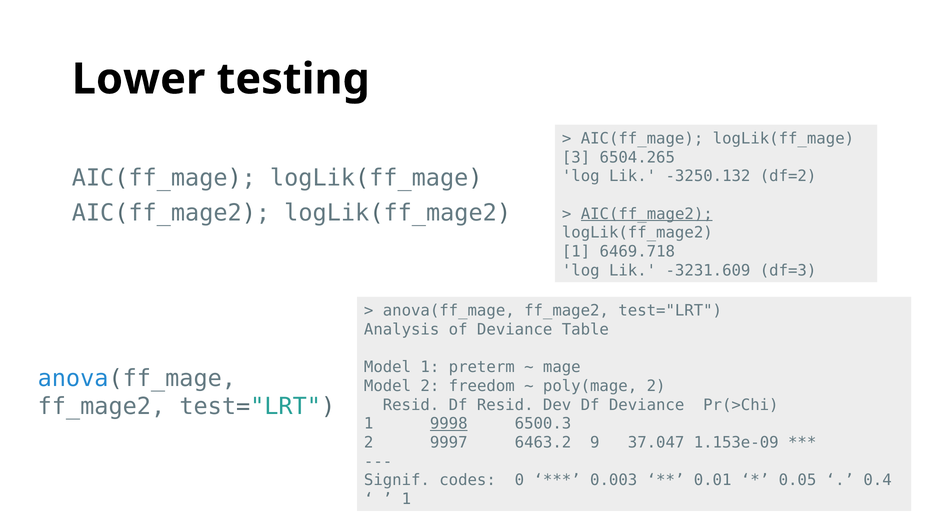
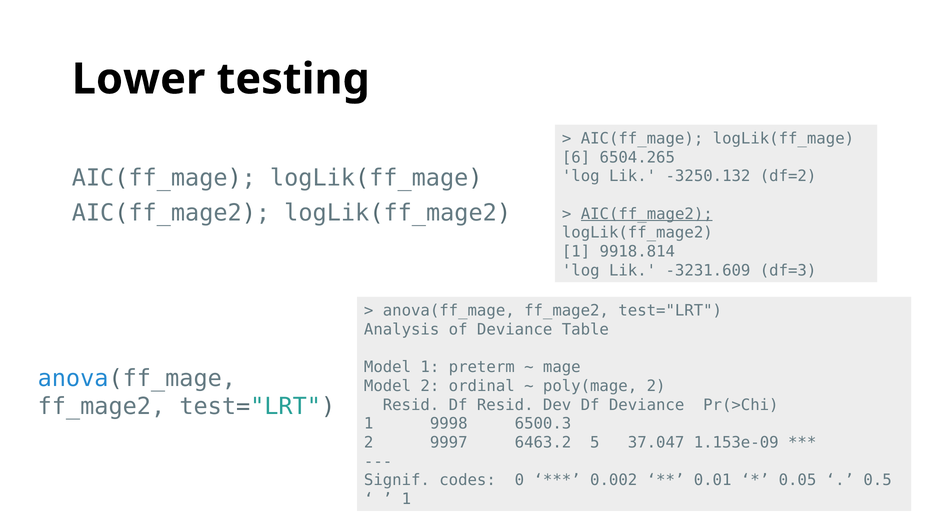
3: 3 -> 6 (576, 157)
6469.718: 6469.718 -> 9918.814 (637, 252)
freedom: freedom -> ordinal (482, 386)
9998 underline: present -> none (449, 424)
9: 9 -> 5 (595, 443)
0.003: 0.003 -> 0.002 (614, 480)
0.4: 0.4 -> 0.5 (878, 480)
